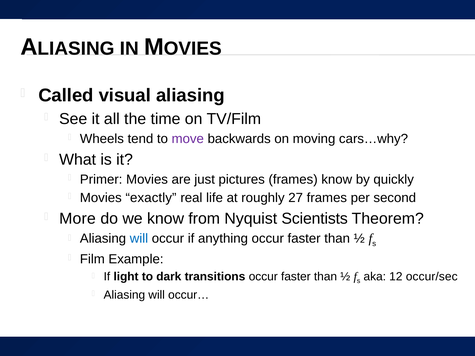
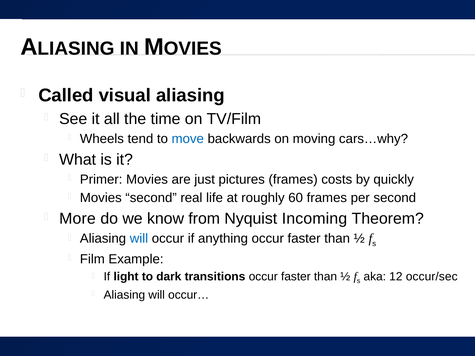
move colour: purple -> blue (188, 139)
frames know: know -> costs (337, 180)
Movies exactly: exactly -> second (151, 198)
27: 27 -> 60 (296, 198)
Scientists: Scientists -> Incoming (314, 219)
